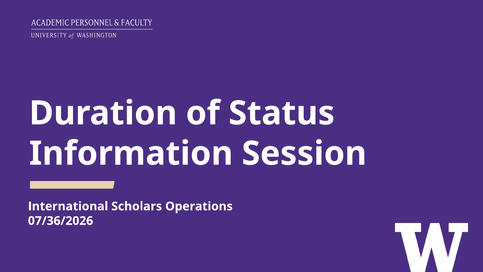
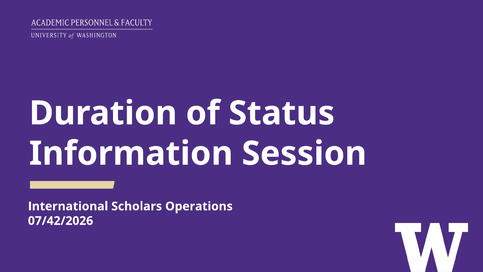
07/36/2026: 07/36/2026 -> 07/42/2026 (61, 221)
